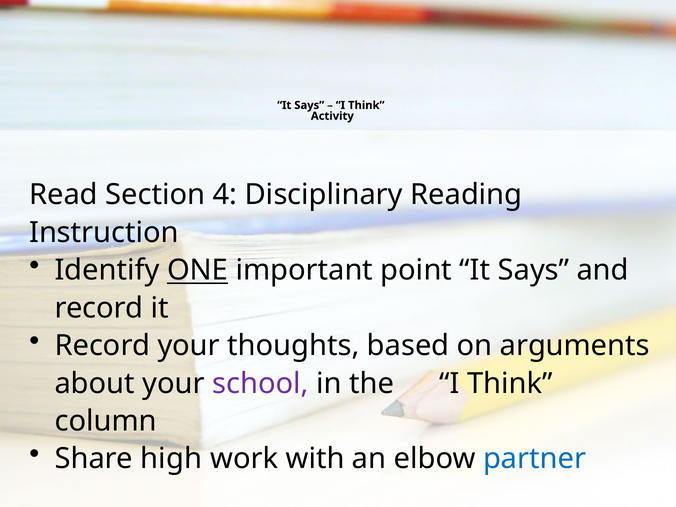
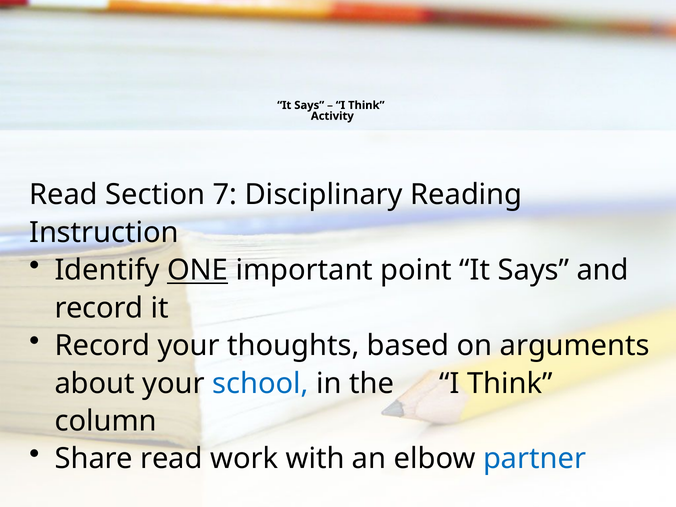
4: 4 -> 7 (225, 195)
school colour: purple -> blue (260, 383)
Share high: high -> read (171, 459)
